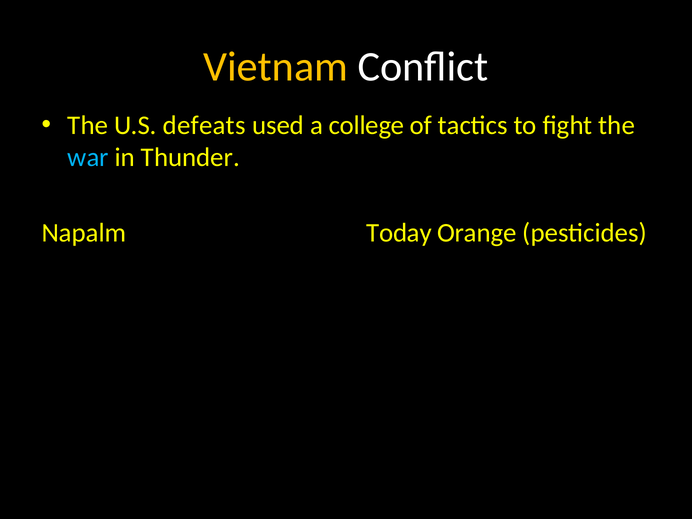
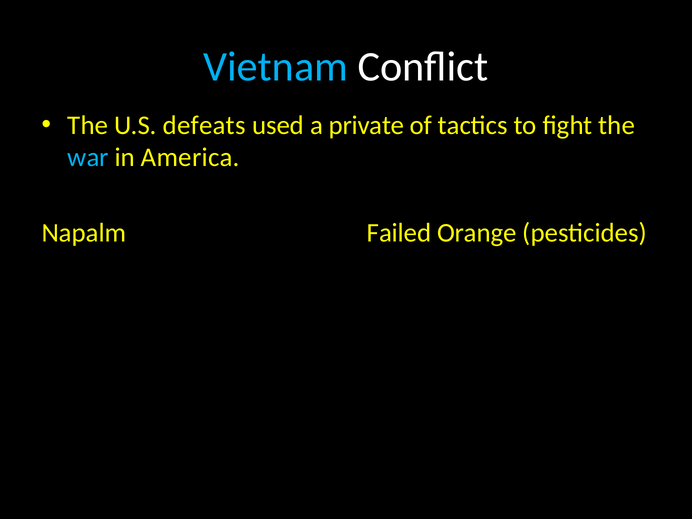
Vietnam colour: yellow -> light blue (276, 67)
college: college -> private (366, 125)
Thunder: Thunder -> America (190, 157)
Today: Today -> Failed (399, 233)
